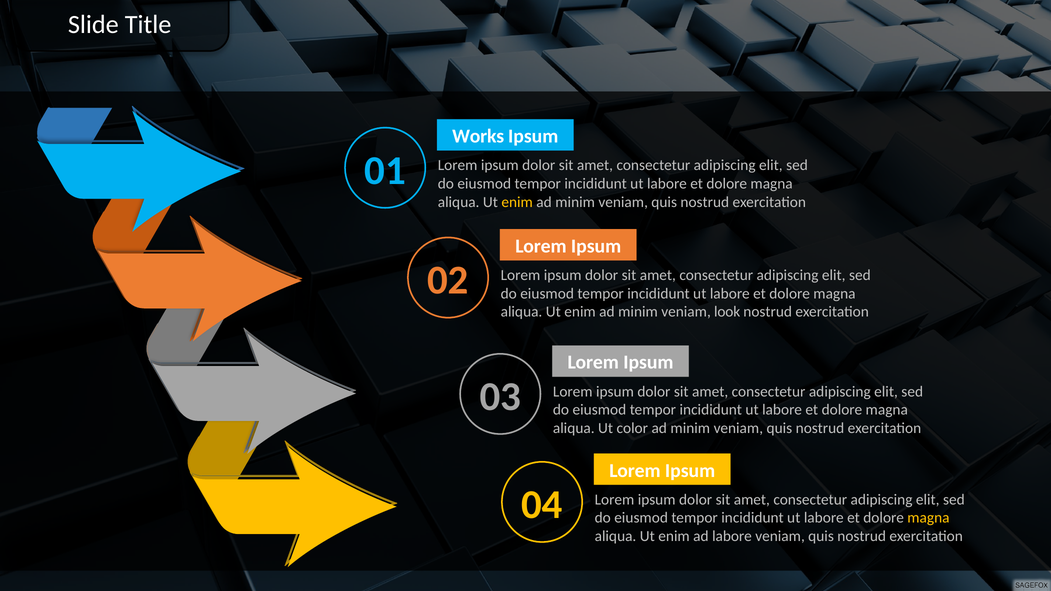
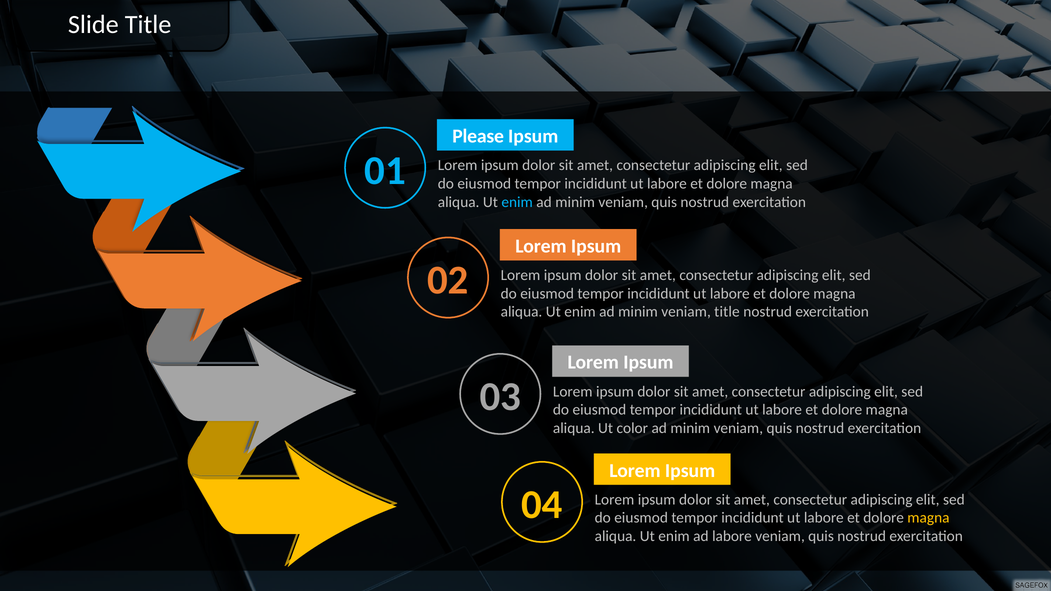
Works: Works -> Please (478, 136)
enim colour: yellow -> light blue (517, 202)
veniam look: look -> title (727, 312)
